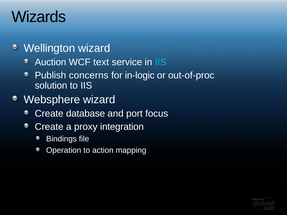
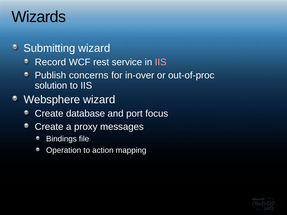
Wellington: Wellington -> Submitting (49, 48)
Auction: Auction -> Record (50, 62)
text: text -> rest (101, 62)
IIS colour: light blue -> pink (161, 62)
in-logic: in-logic -> in-over (140, 75)
integration: integration -> messages (122, 127)
